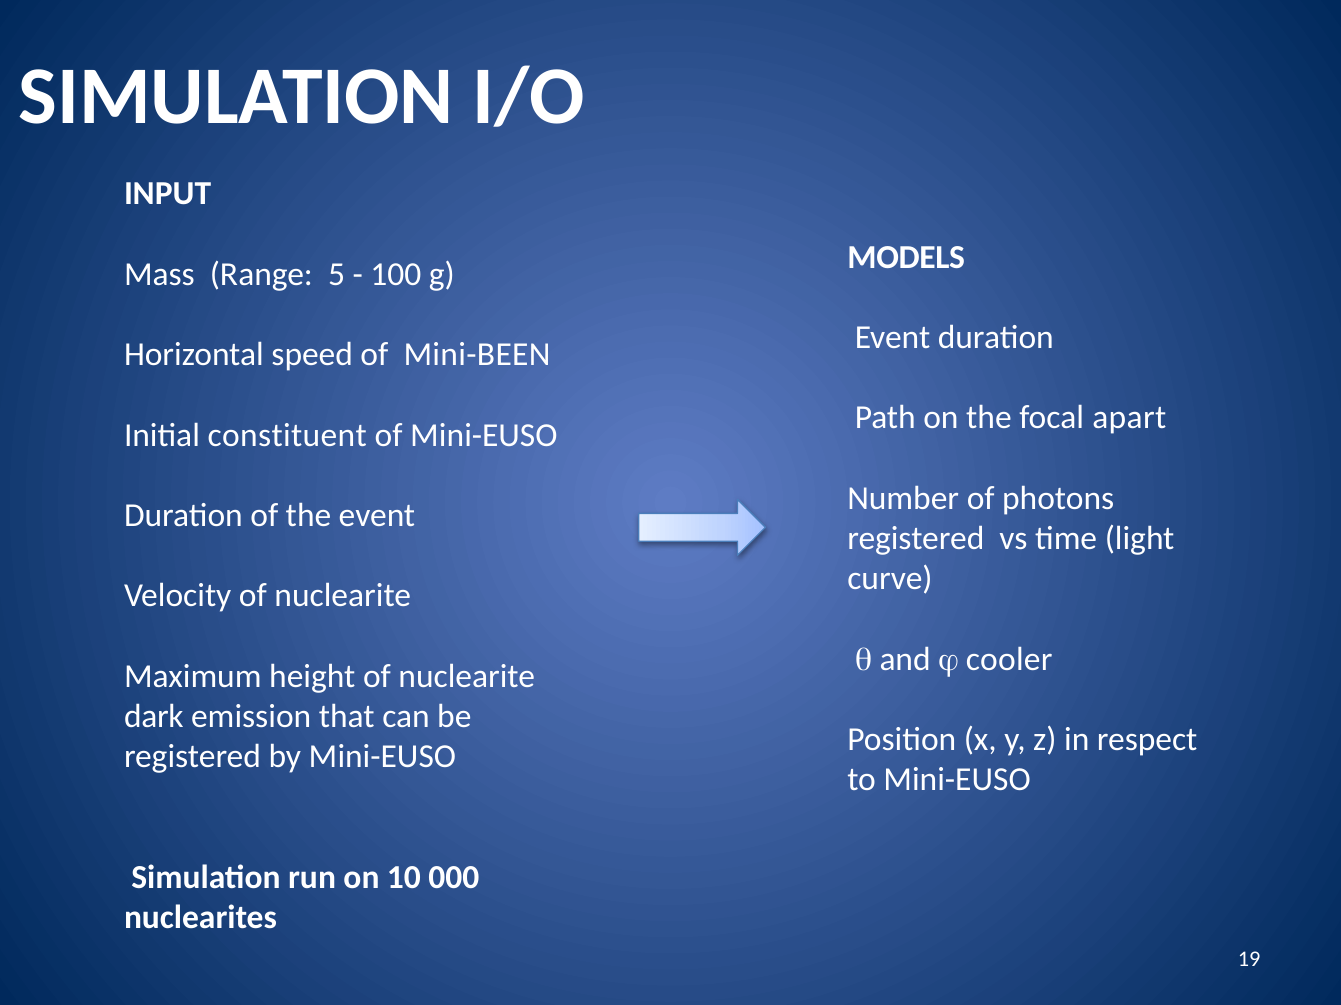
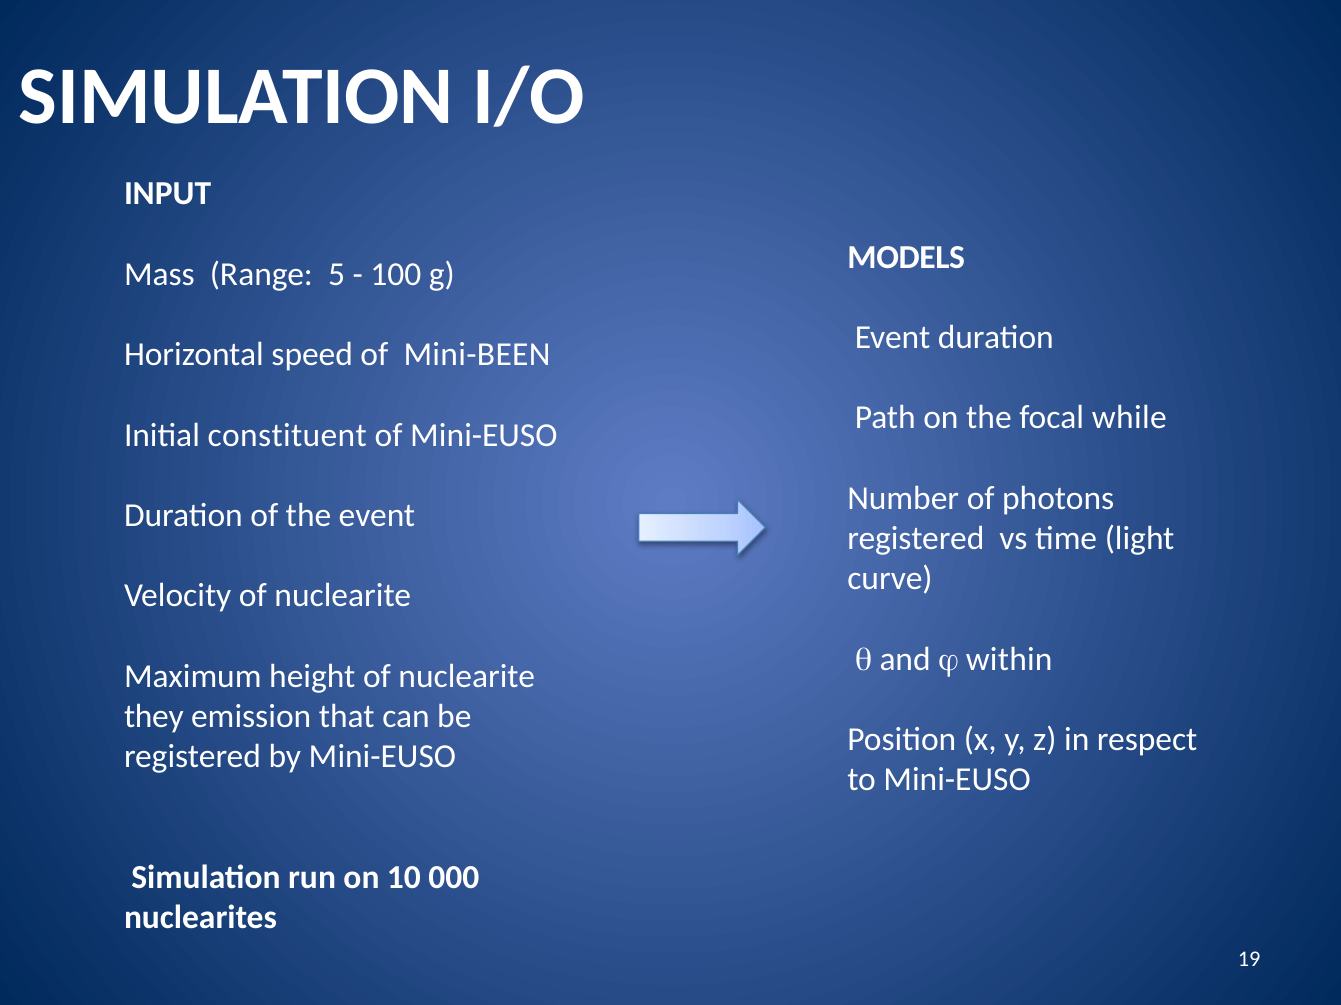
apart: apart -> while (1129, 418)
cooler: cooler -> within (1009, 660)
dark: dark -> they (154, 717)
